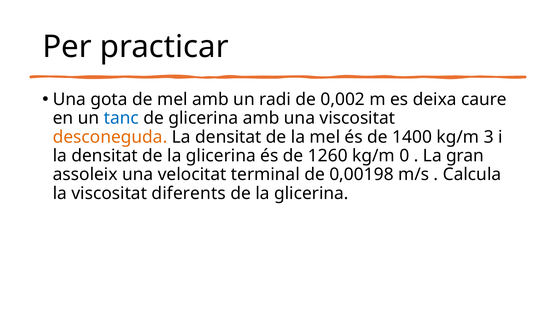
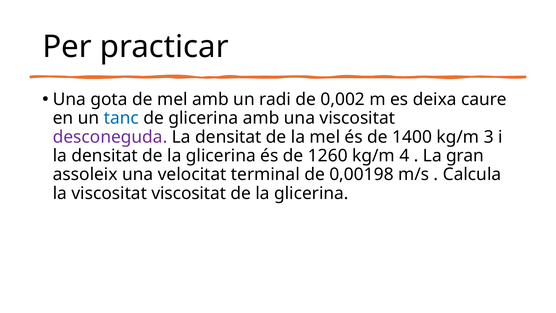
desconeguda colour: orange -> purple (110, 137)
0: 0 -> 4 (404, 156)
viscositat diferents: diferents -> viscositat (189, 193)
